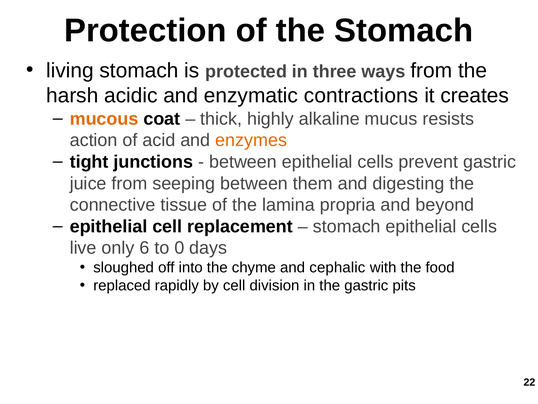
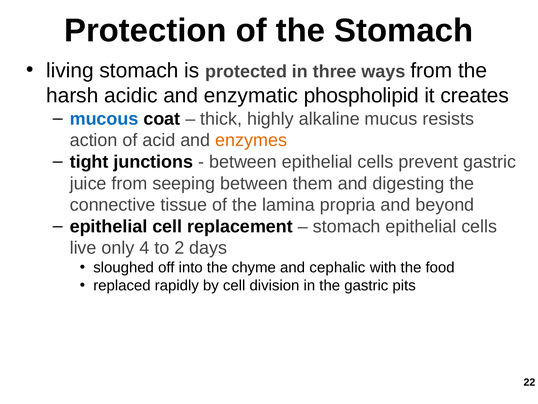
contractions: contractions -> phospholipid (361, 96)
mucous colour: orange -> blue (104, 119)
6: 6 -> 4 (145, 248)
0: 0 -> 2 (179, 248)
